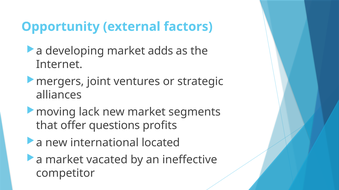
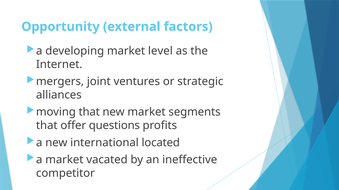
adds: adds -> level (160, 51)
moving lack: lack -> that (89, 112)
